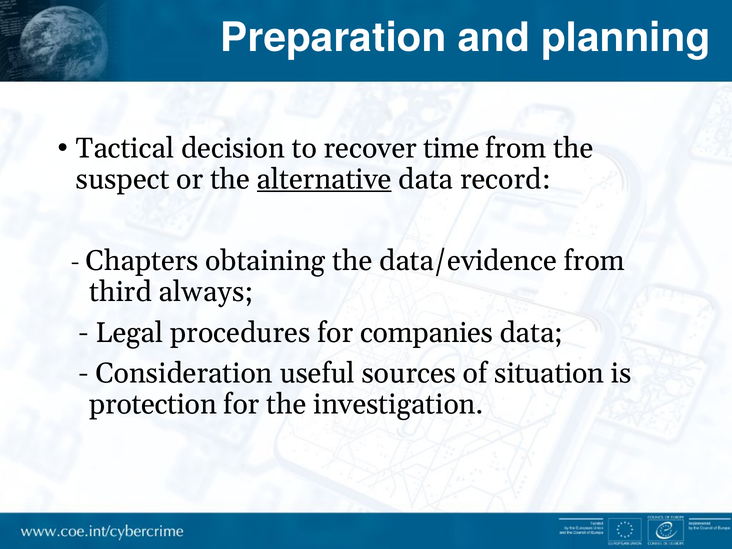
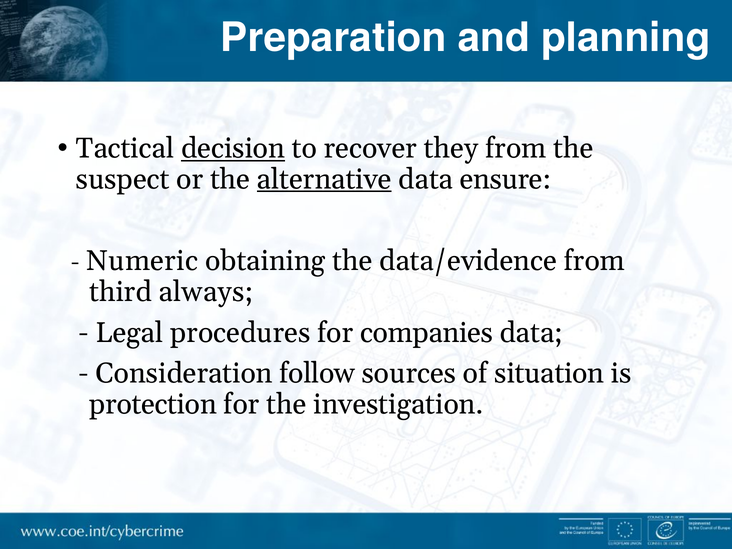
decision underline: none -> present (233, 148)
time: time -> they (451, 148)
record: record -> ensure (505, 179)
Chapters: Chapters -> Numeric (142, 261)
useful: useful -> follow (317, 374)
